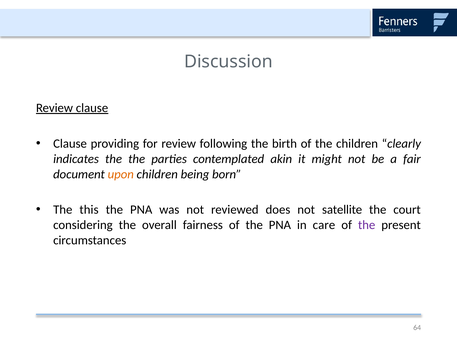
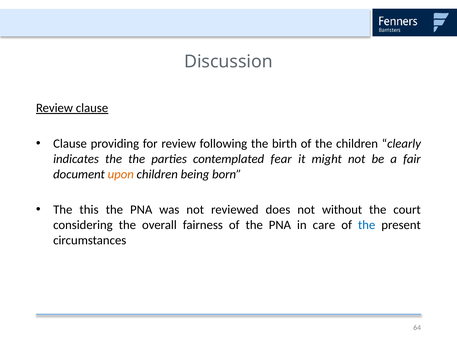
akin: akin -> fear (281, 159)
satellite: satellite -> without (342, 210)
the colour: purple -> blue (367, 225)
